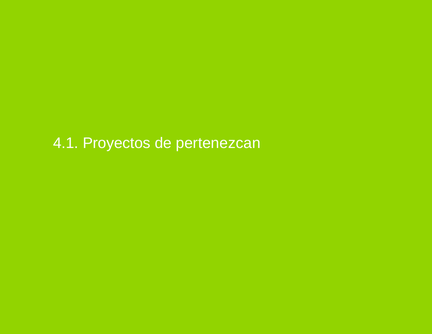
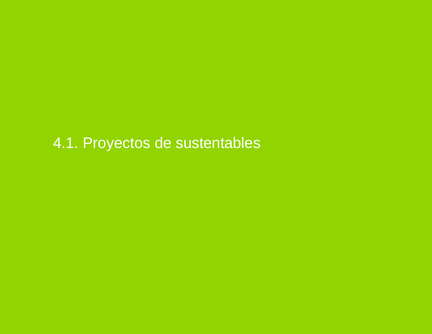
pertenezcan: pertenezcan -> sustentables (218, 143)
